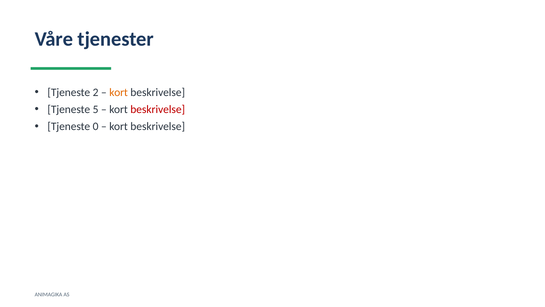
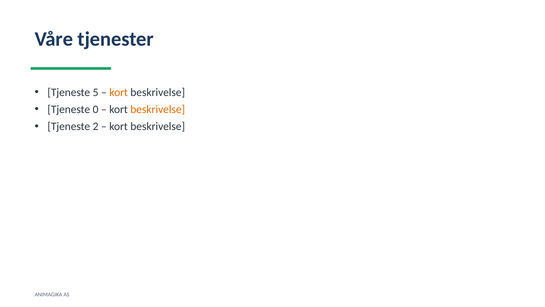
2: 2 -> 5 (96, 92)
5: 5 -> 0 (96, 109)
beskrivelse colour: red -> orange (158, 109)
0: 0 -> 2 (96, 126)
